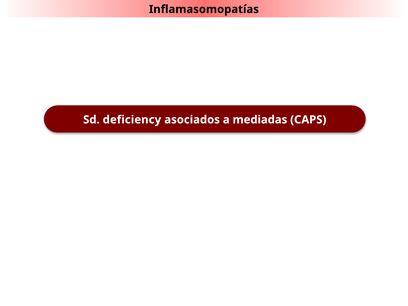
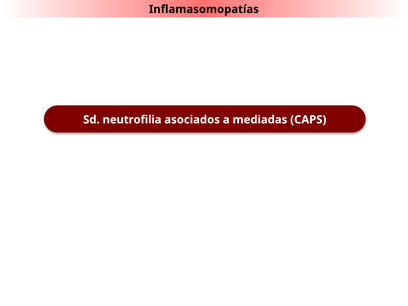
deficiency: deficiency -> neutrofilia (132, 120)
